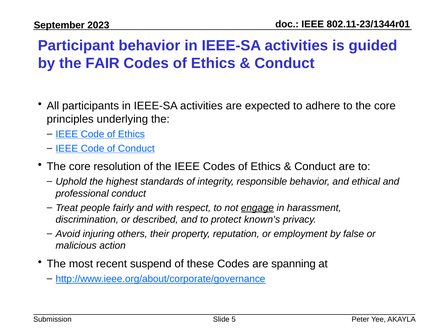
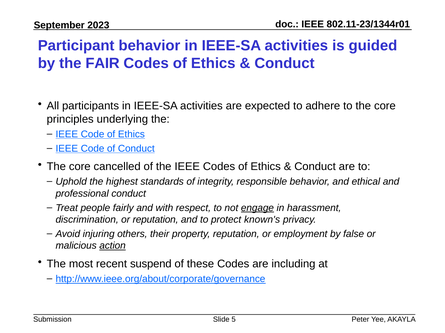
resolution: resolution -> cancelled (117, 167)
or described: described -> reputation (156, 220)
action underline: none -> present (113, 246)
spanning: spanning -> including (293, 265)
